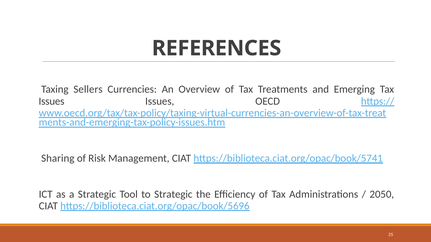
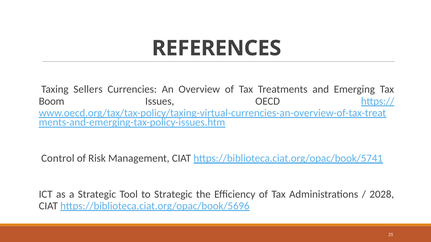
Issues: Issues -> Boom (52, 101)
Sharing: Sharing -> Control (58, 159)
2050: 2050 -> 2028 (382, 195)
